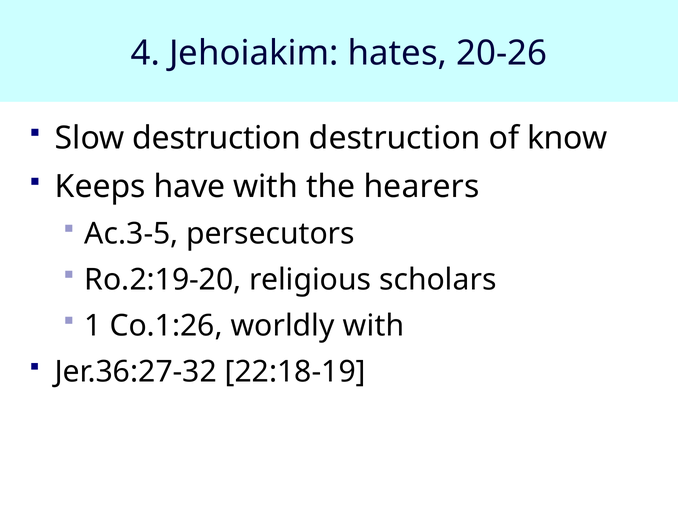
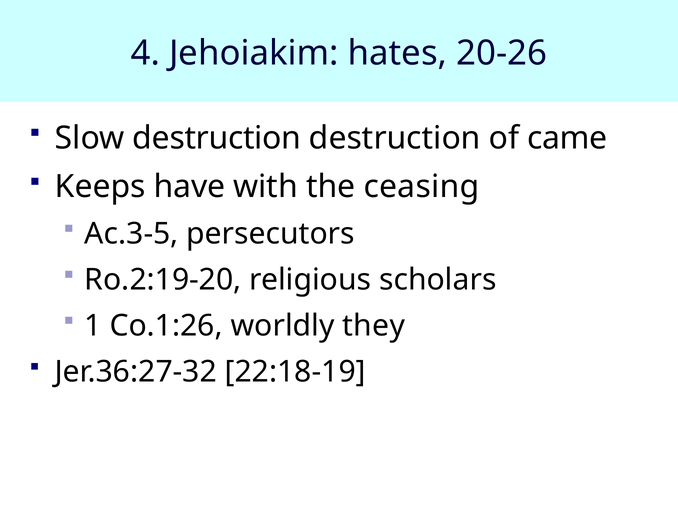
know: know -> came (567, 138)
hearers: hearers -> ceasing (421, 186)
worldly with: with -> they (374, 325)
